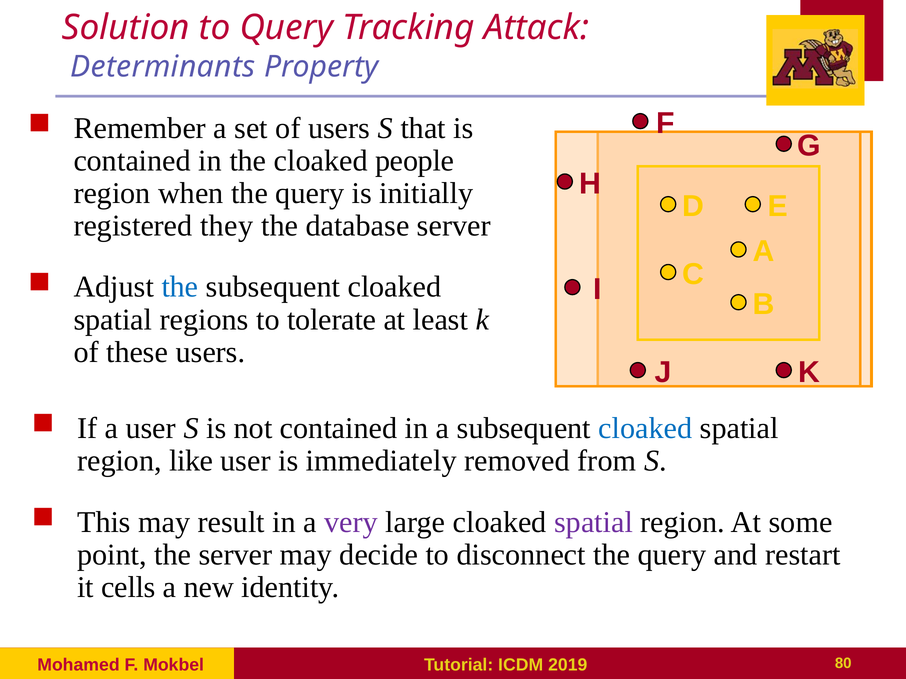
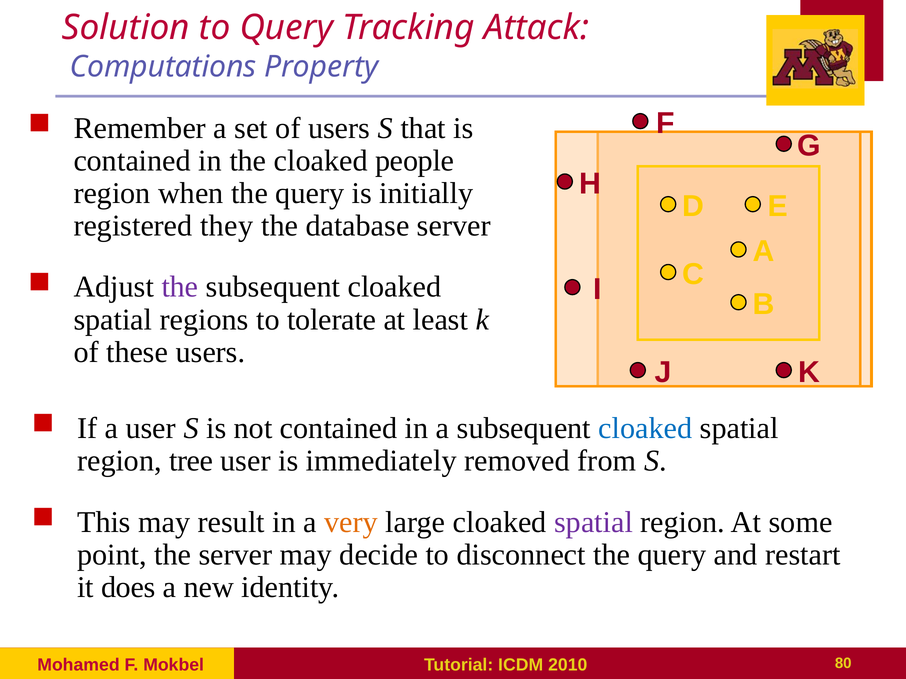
Determinants: Determinants -> Computations (163, 67)
the colour: blue -> purple (180, 287)
like: like -> tree (191, 461)
very colour: purple -> orange (351, 523)
cells: cells -> does (128, 588)
2019: 2019 -> 2010 (568, 666)
